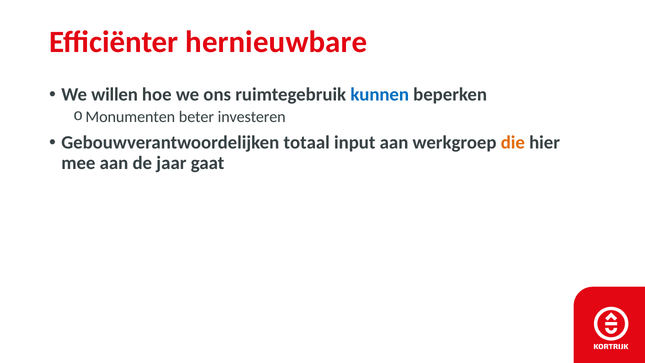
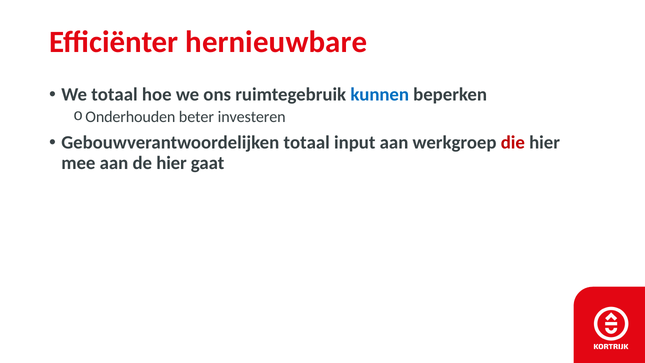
We willen: willen -> totaal (114, 95)
Monumenten: Monumenten -> Onderhouden (130, 117)
die colour: orange -> red (513, 142)
de jaar: jaar -> hier (172, 163)
